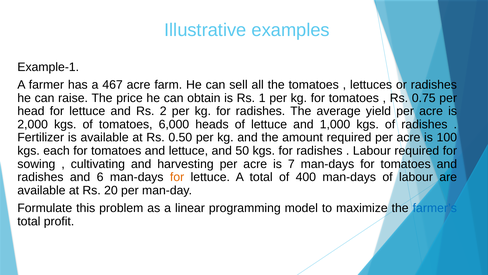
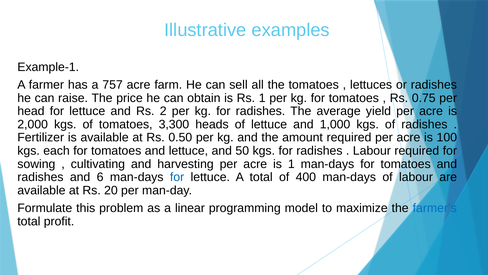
467: 467 -> 757 (113, 85)
6,000: 6,000 -> 3,300 (174, 124)
is 7: 7 -> 1 (291, 164)
for colour: orange -> blue (177, 177)
